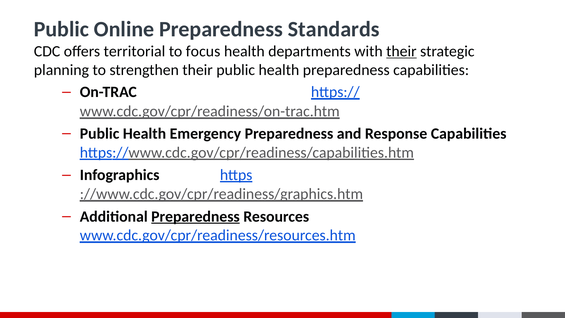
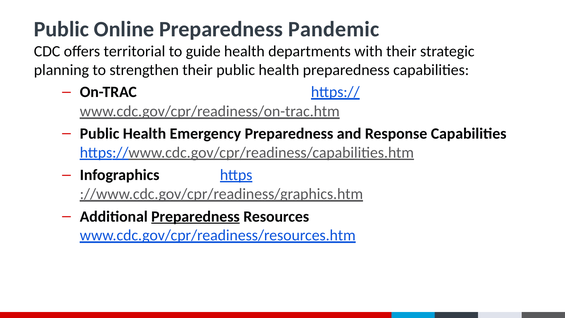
Standards: Standards -> Pandemic (334, 29)
focus: focus -> guide (203, 51)
their underline: present -> none (401, 51)
